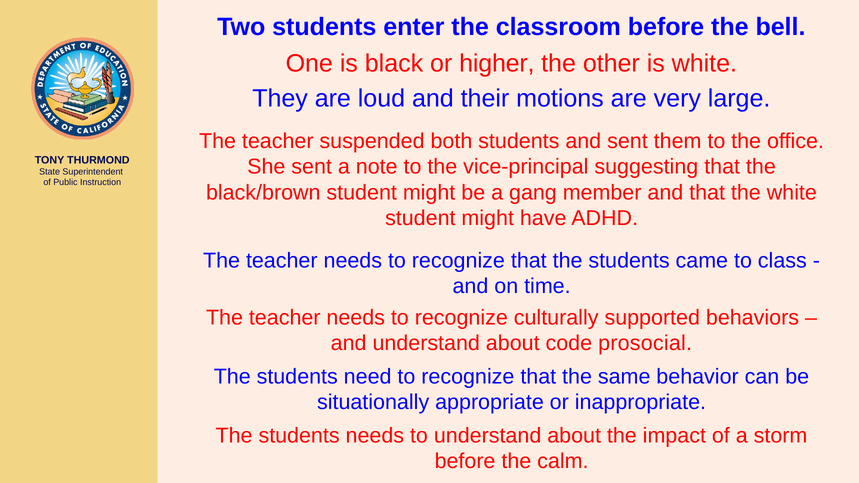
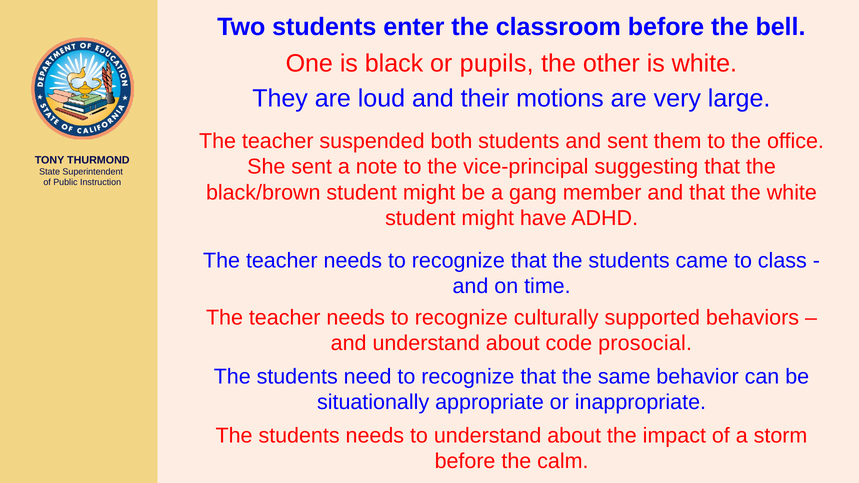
higher: higher -> pupils (497, 63)
